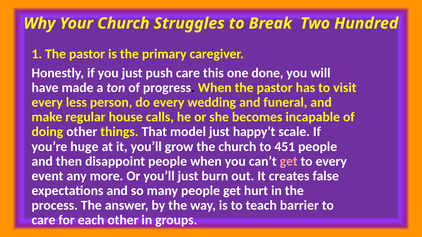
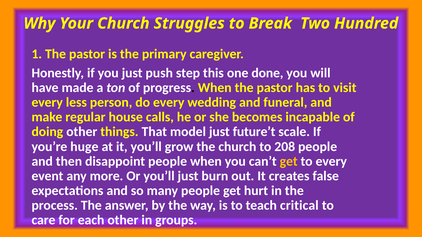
push care: care -> step (188, 73)
happy’t: happy’t -> future’t (254, 132)
451: 451 -> 208 (285, 147)
get colour: pink -> yellow (289, 162)
barrier: barrier -> critical (299, 206)
